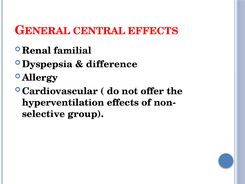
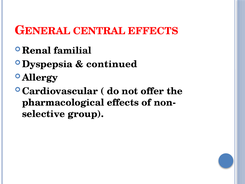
difference: difference -> continued (112, 64)
hyperventilation: hyperventilation -> pharmacological (63, 102)
